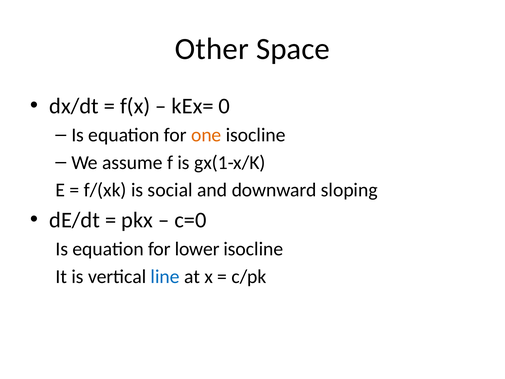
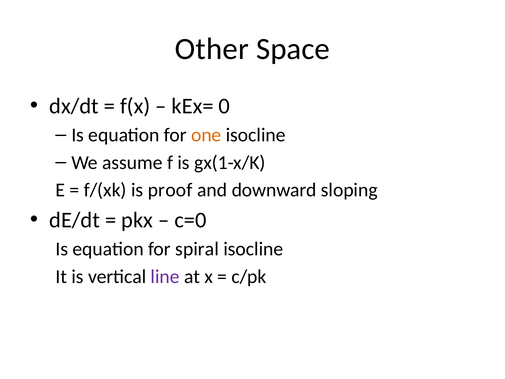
social: social -> proof (170, 190)
lower: lower -> spiral (197, 249)
line colour: blue -> purple (165, 276)
